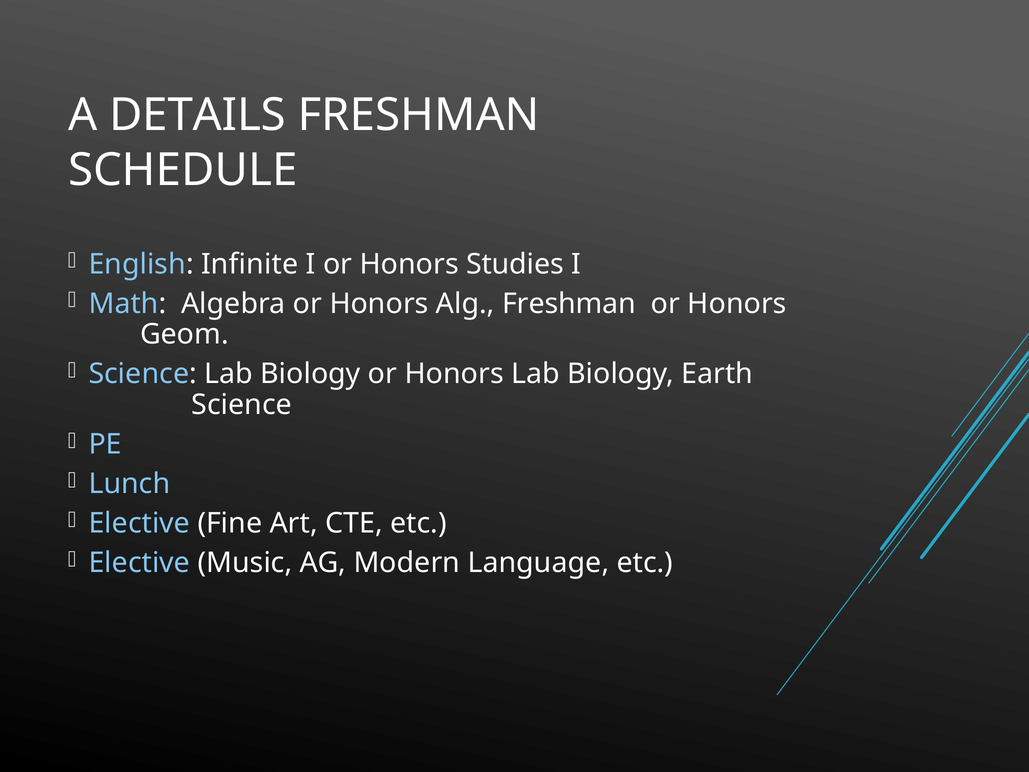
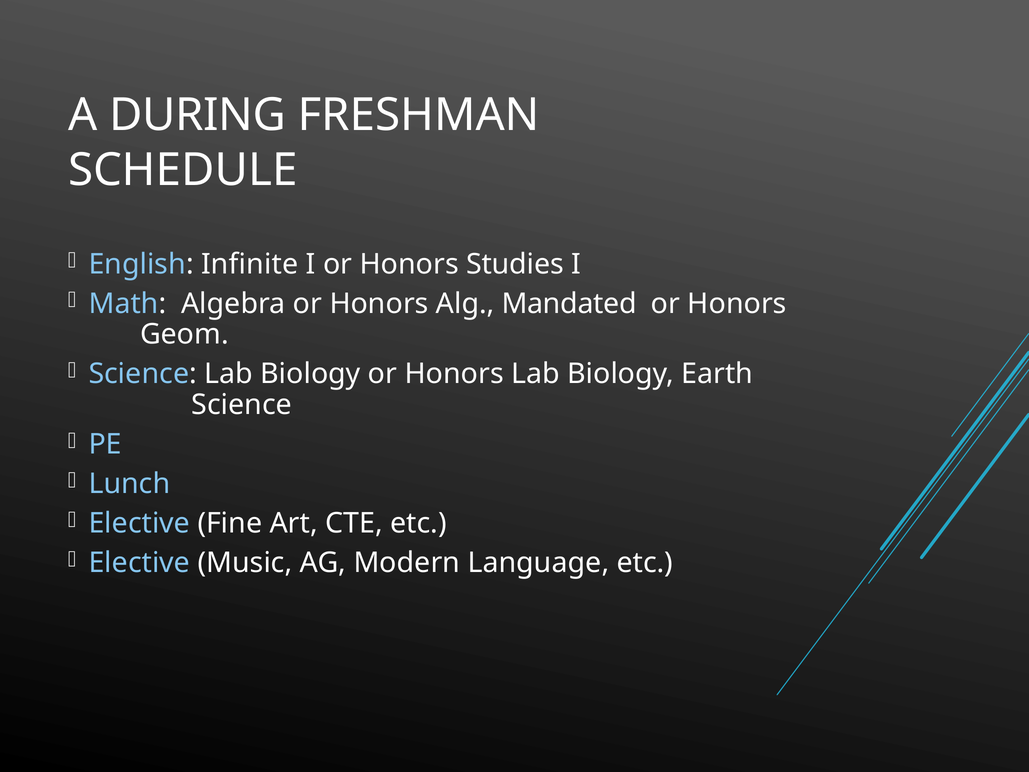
DETAILS: DETAILS -> DURING (198, 115)
Alg Freshman: Freshman -> Mandated (569, 304)
